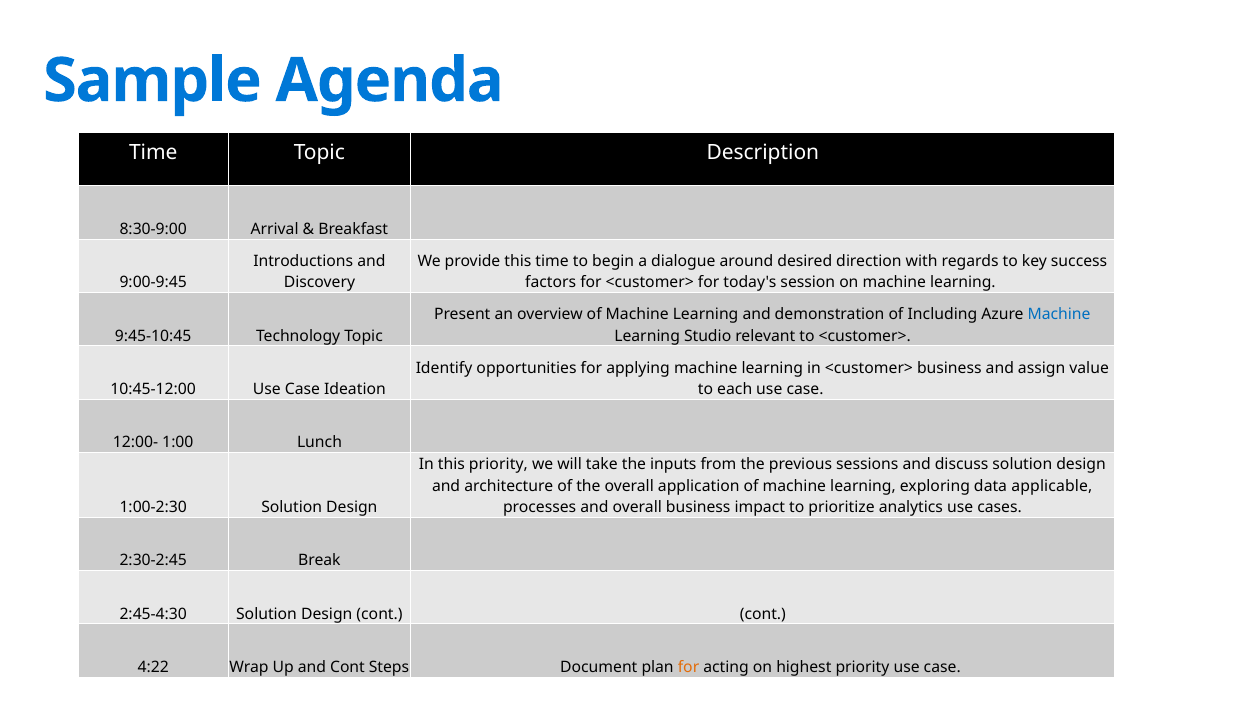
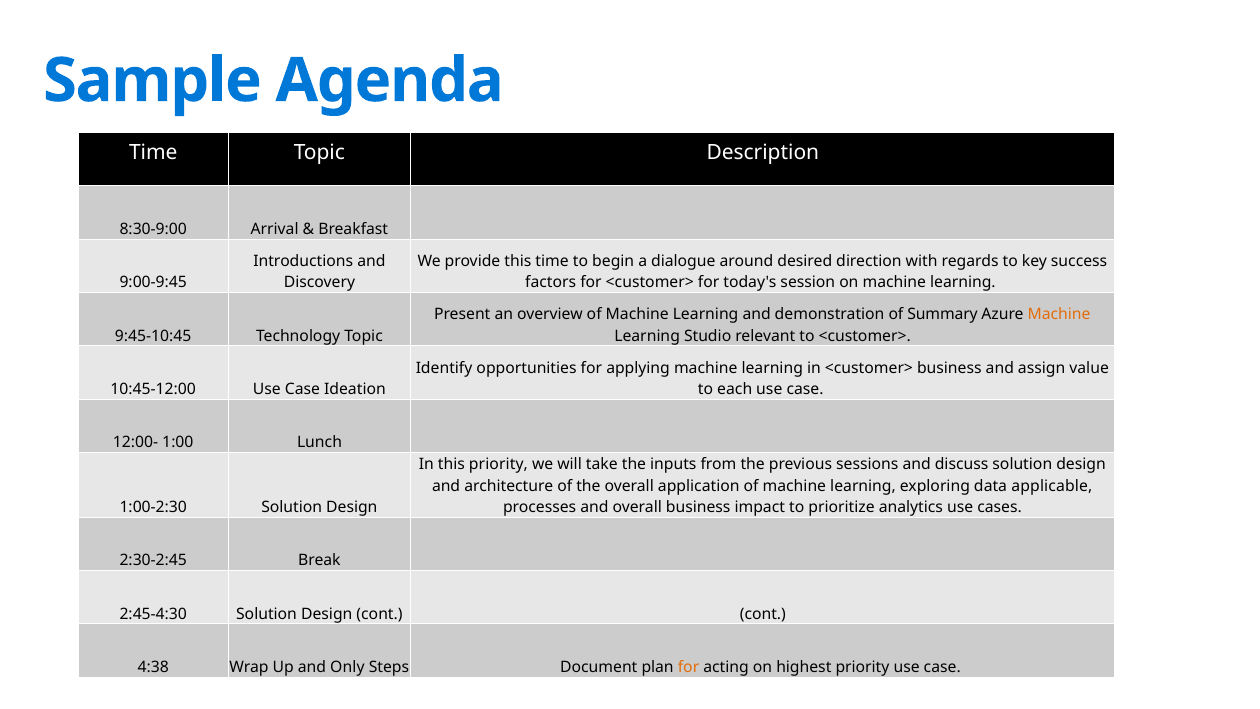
Including: Including -> Summary (943, 315)
Machine colour: blue -> orange (1059, 315)
4:22: 4:22 -> 4:38 (153, 667)
and Cont: Cont -> Only (347, 667)
